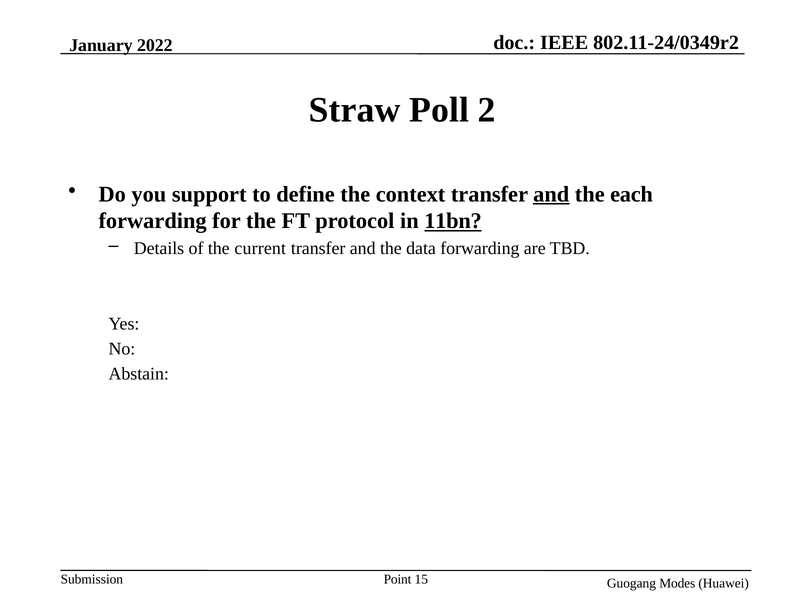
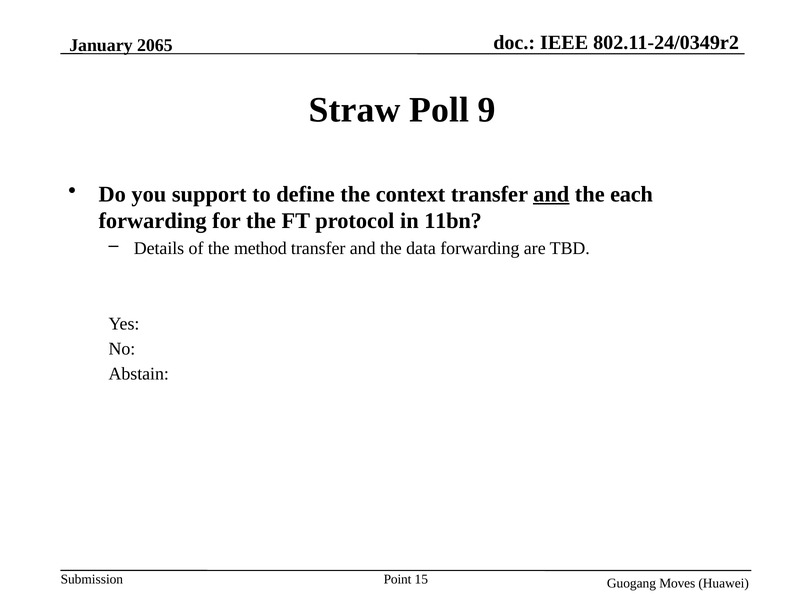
2022: 2022 -> 2065 (155, 45)
2: 2 -> 9 (487, 110)
11bn underline: present -> none (453, 221)
current: current -> method (260, 248)
Modes: Modes -> Moves (677, 583)
